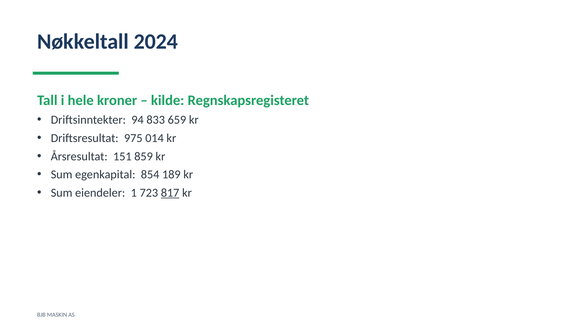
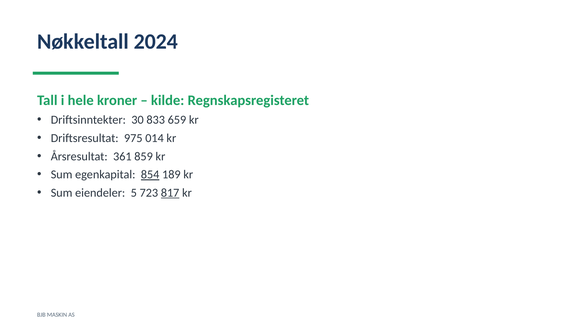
94: 94 -> 30 (138, 120)
151: 151 -> 361 (122, 156)
854 underline: none -> present (150, 175)
1: 1 -> 5 (134, 193)
